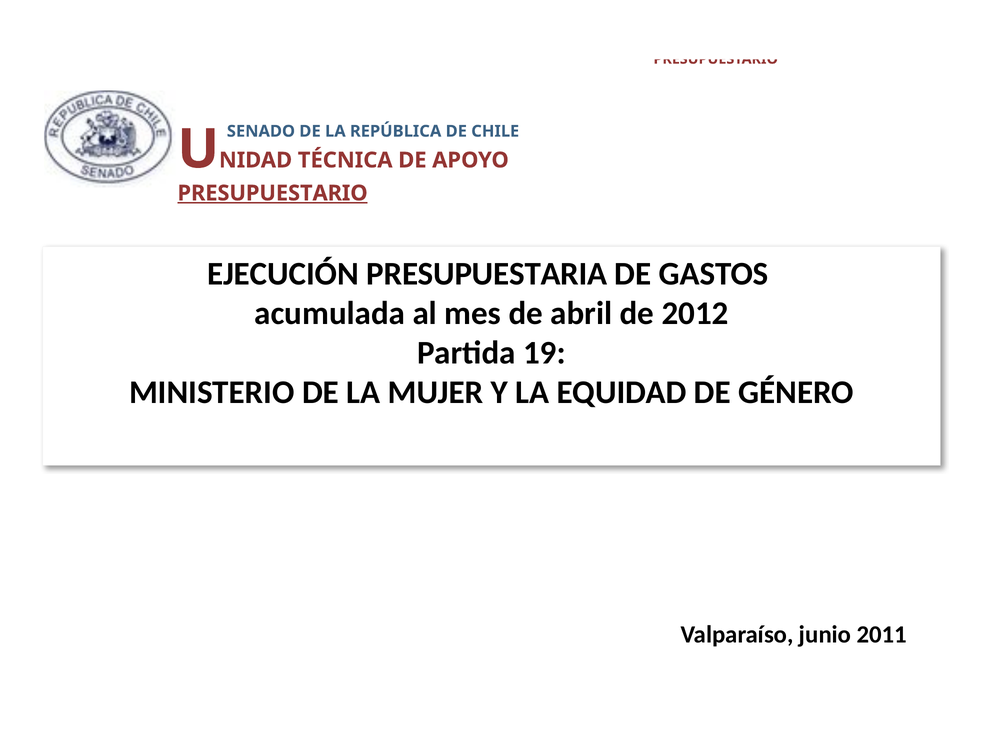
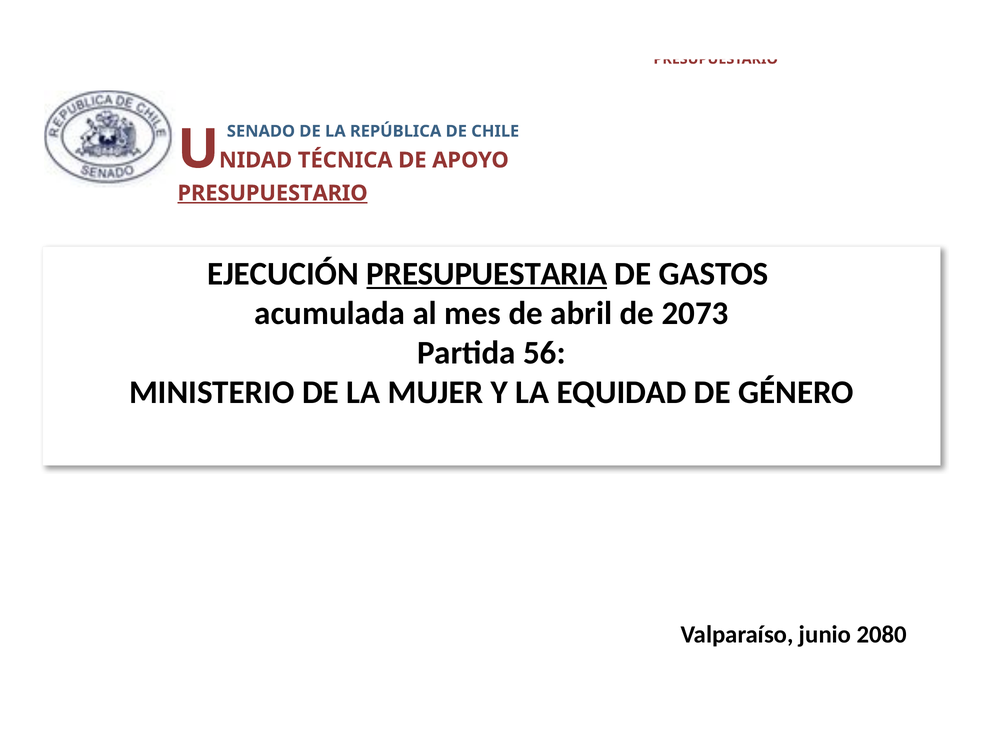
PRESUPUESTARIA underline: none -> present (487, 274)
2012: 2012 -> 2073 (695, 313)
19: 19 -> 56 (544, 353)
2011: 2011 -> 2080 (882, 635)
